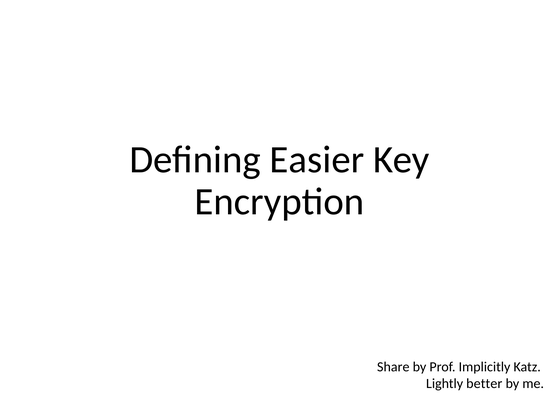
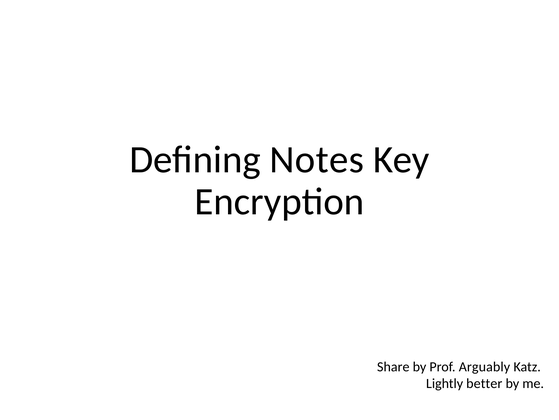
Easier: Easier -> Notes (317, 159)
Implicitly: Implicitly -> Arguably (484, 366)
